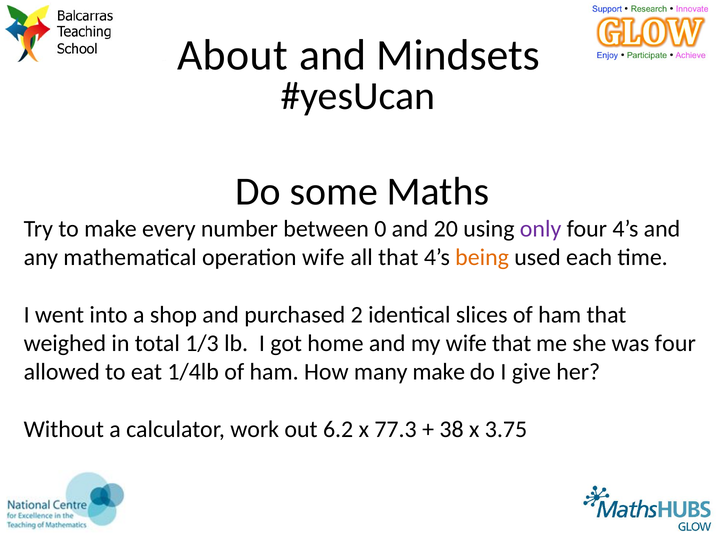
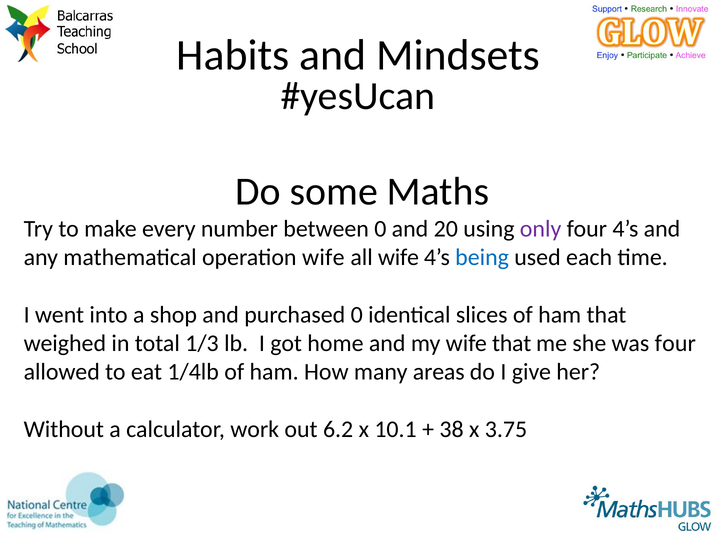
About: About -> Habits (233, 55)
all that: that -> wife (398, 257)
being colour: orange -> blue (482, 257)
purchased 2: 2 -> 0 (357, 315)
many make: make -> areas (439, 372)
77.3: 77.3 -> 10.1 (396, 429)
